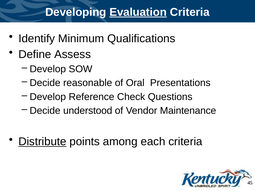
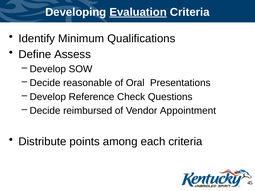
understood: understood -> reimbursed (88, 111)
Maintenance: Maintenance -> Appointment (188, 111)
Distribute underline: present -> none (42, 142)
